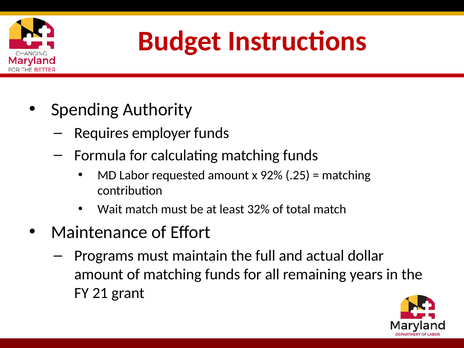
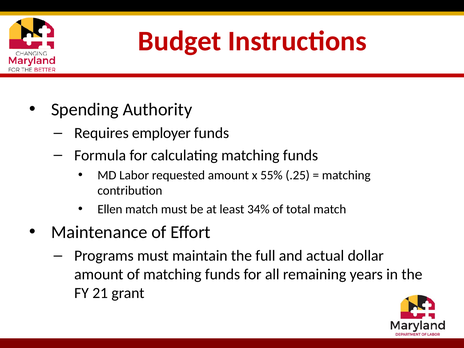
92%: 92% -> 55% (271, 175)
Wait: Wait -> Ellen (110, 209)
32%: 32% -> 34% (258, 209)
